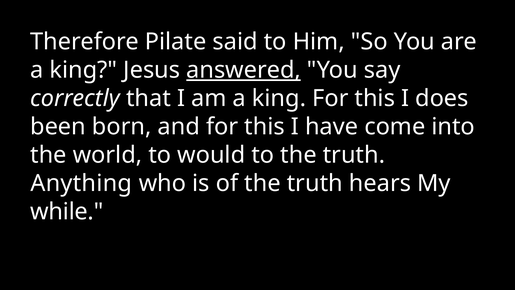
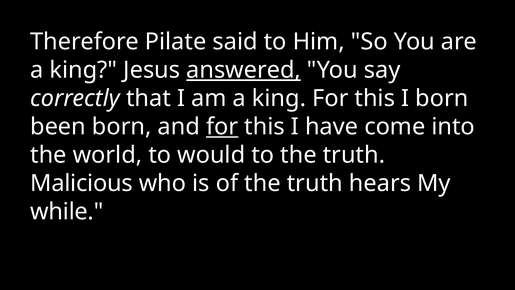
I does: does -> born (442, 98)
for underline: none -> present (222, 127)
Anything: Anything -> Malicious (81, 183)
